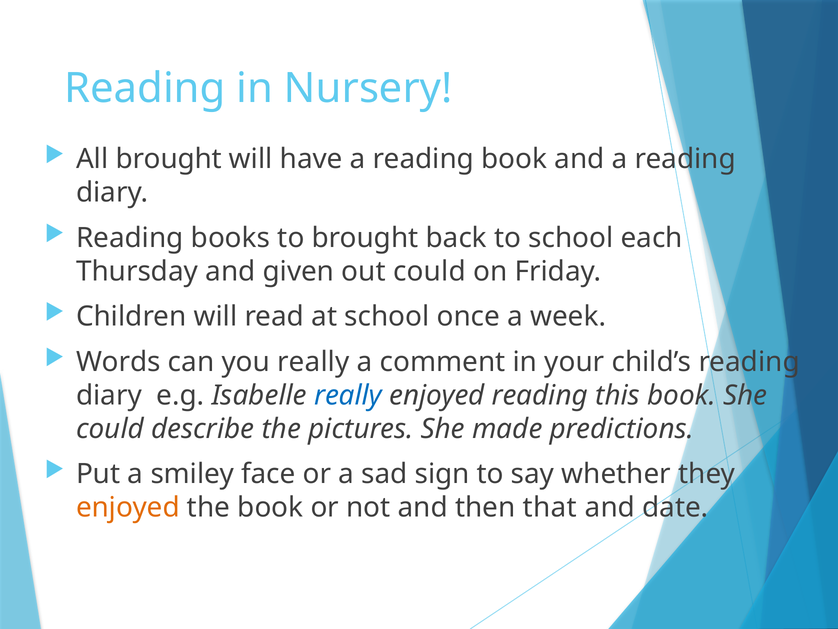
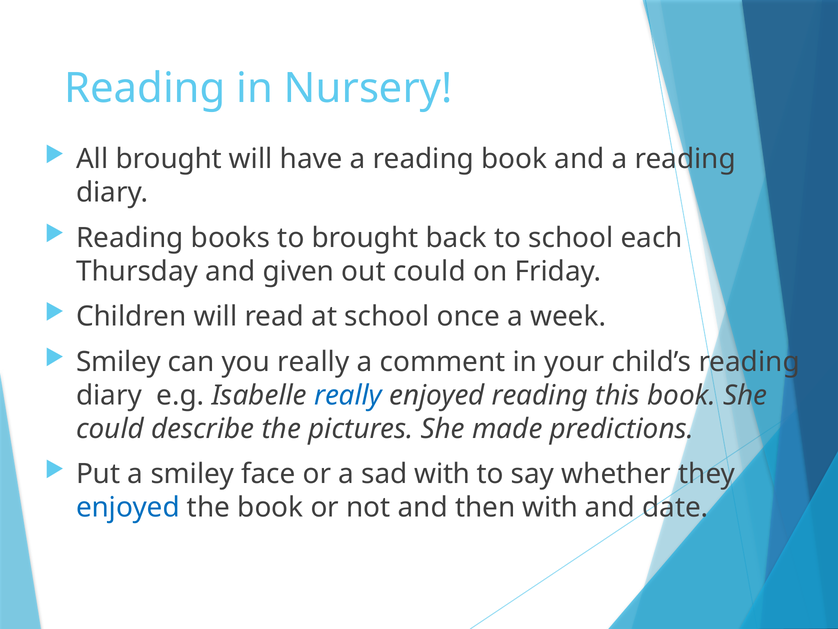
Words: Words -> Smiley (118, 362)
sad sign: sign -> with (442, 474)
enjoyed colour: orange -> blue (128, 507)
then that: that -> with (550, 507)
